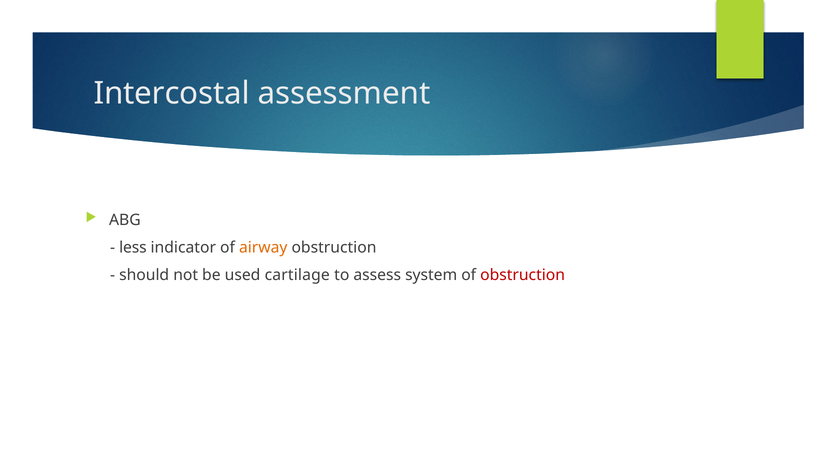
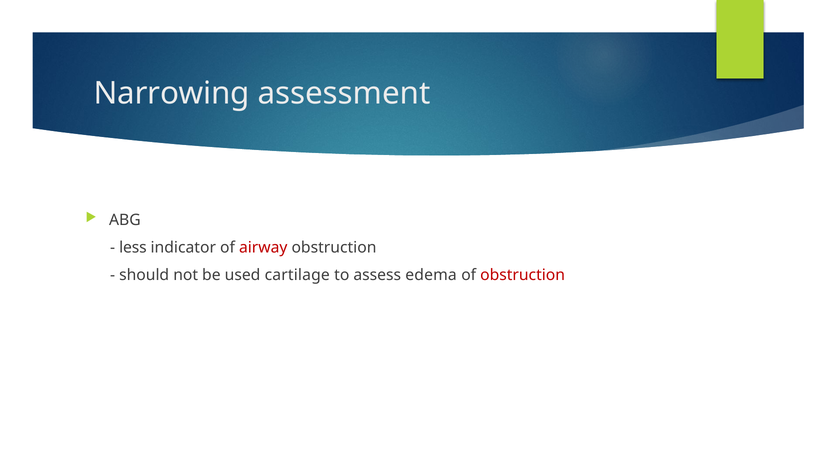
Intercostal: Intercostal -> Narrowing (172, 93)
airway colour: orange -> red (263, 248)
system: system -> edema (431, 275)
